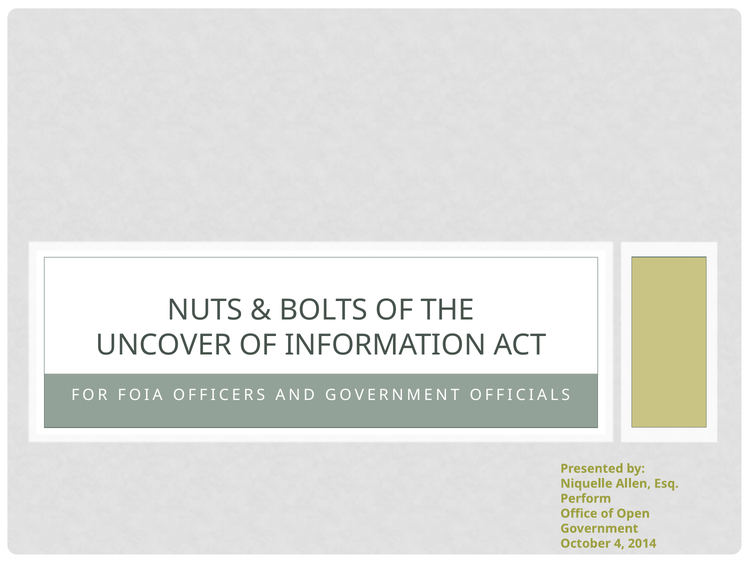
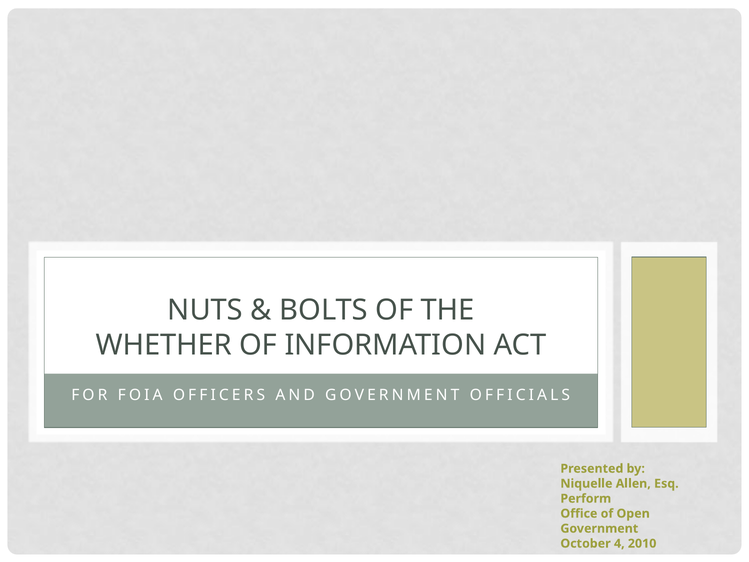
UNCOVER: UNCOVER -> WHETHER (164, 345)
2014: 2014 -> 2010 (642, 543)
